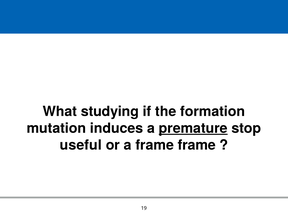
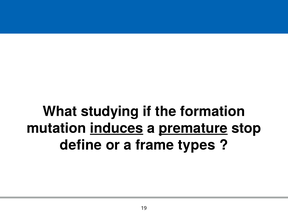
induces underline: none -> present (117, 128)
useful: useful -> define (81, 145)
frame frame: frame -> types (197, 145)
